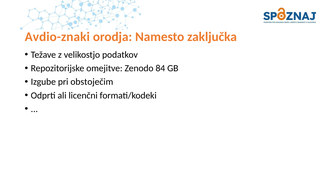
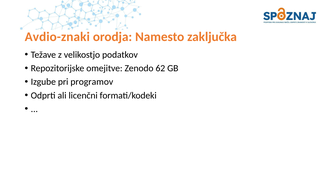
84: 84 -> 62 (160, 68)
obstoječim: obstoječim -> programov (92, 82)
